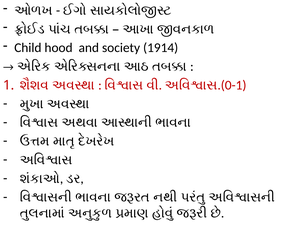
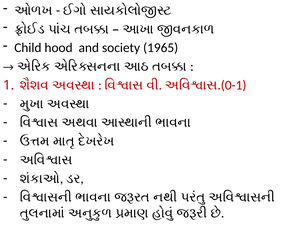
1914: 1914 -> 1965 (161, 48)
